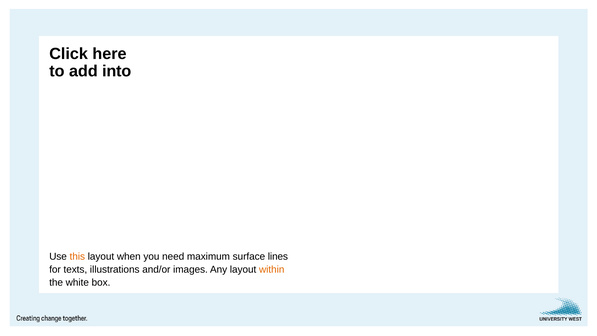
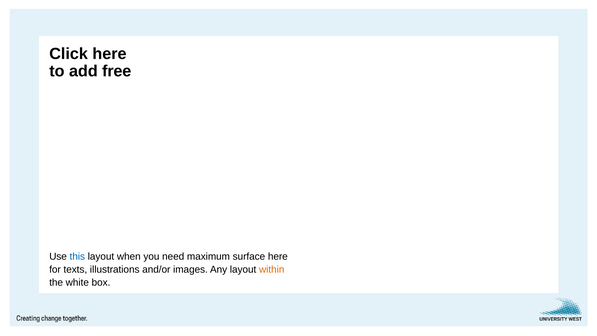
into: into -> free (117, 71)
this colour: orange -> blue (77, 256)
surface lines: lines -> here (278, 256)
